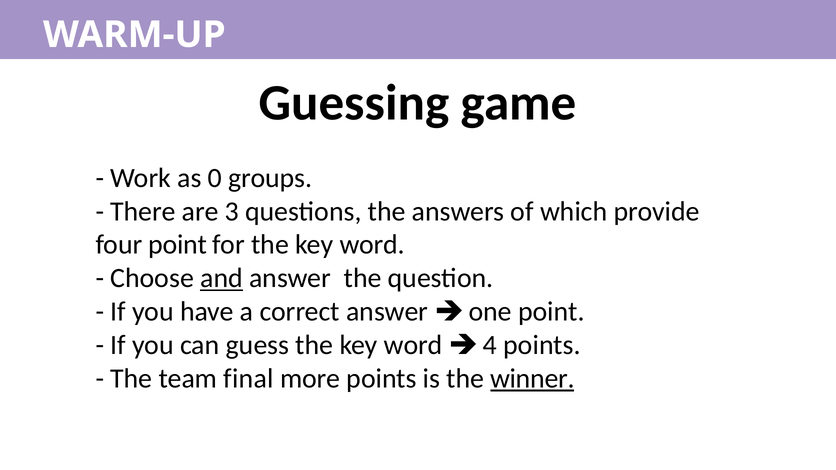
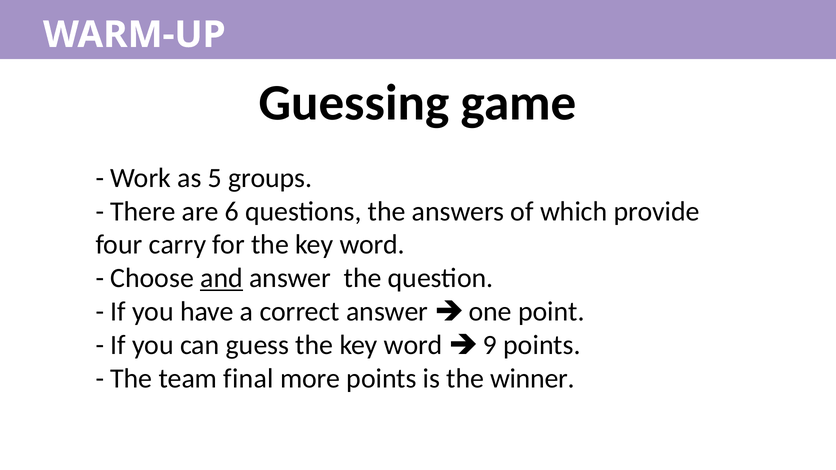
0: 0 -> 5 (215, 178)
3: 3 -> 6 (232, 211)
four point: point -> carry (177, 245)
4: 4 -> 9 (490, 345)
winner underline: present -> none (532, 379)
